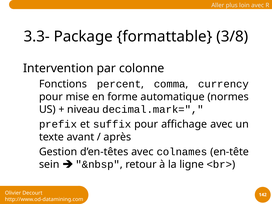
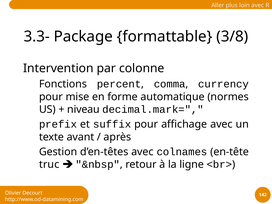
sein: sein -> truc (49, 164)
